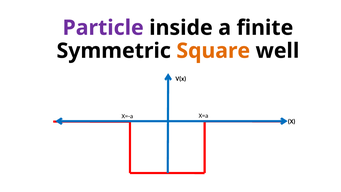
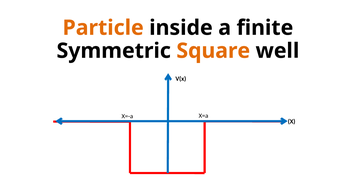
Particle colour: purple -> orange (103, 28)
